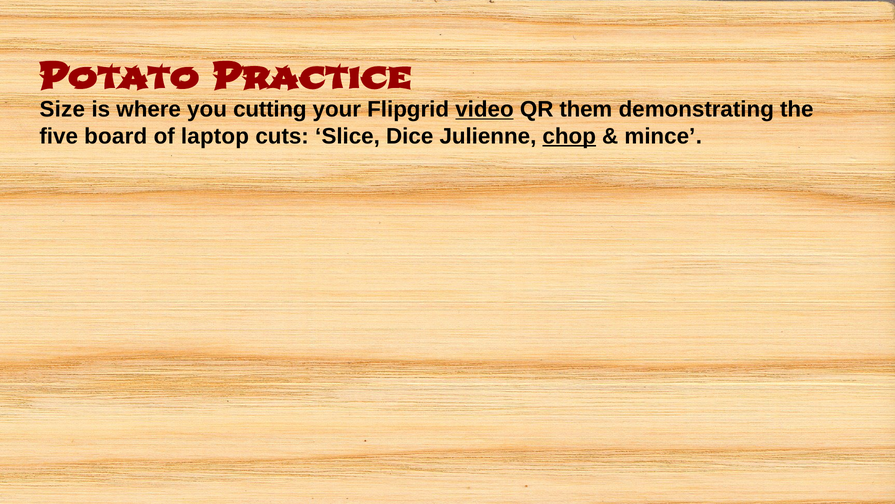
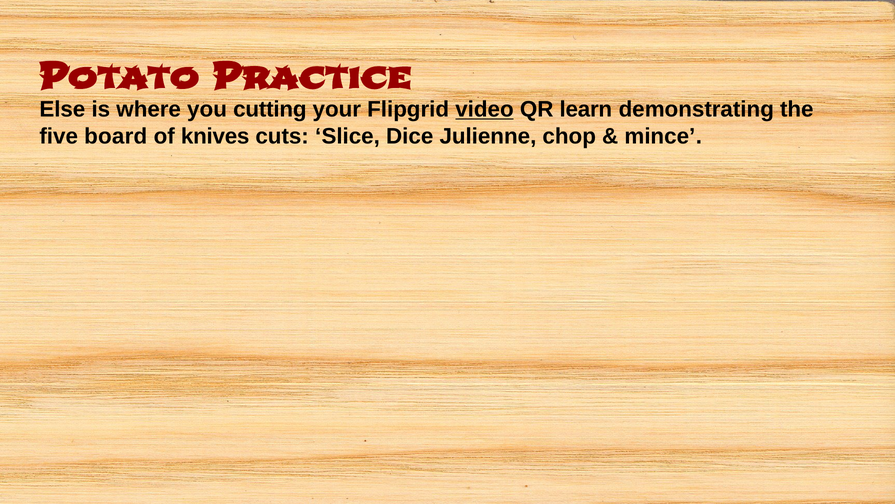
Size: Size -> Else (62, 109)
them: them -> learn (586, 109)
laptop: laptop -> knives (215, 136)
chop underline: present -> none (569, 136)
